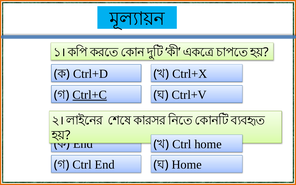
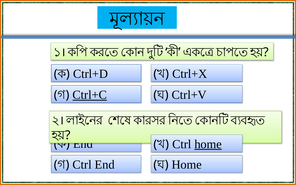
home underline: none -> present (208, 144)
